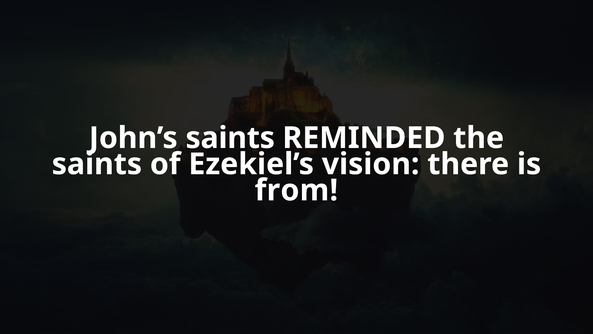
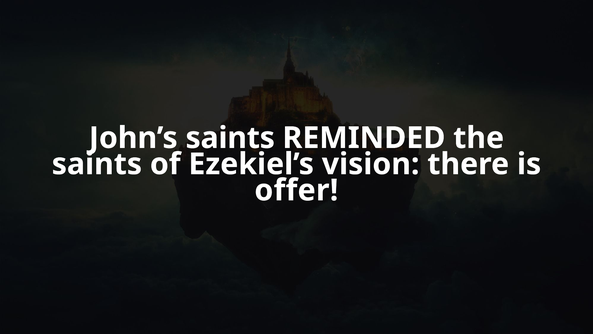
from: from -> offer (296, 190)
